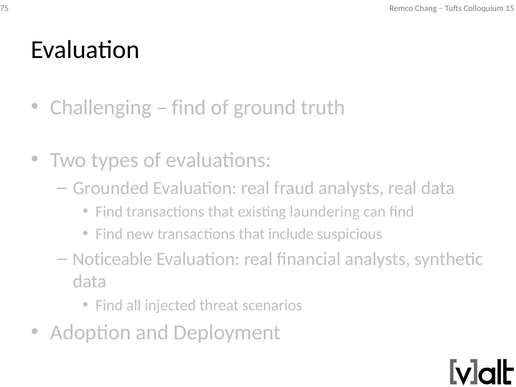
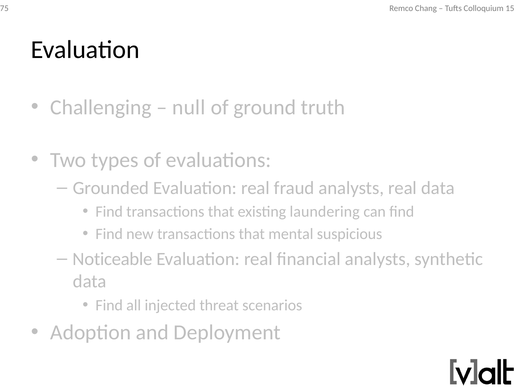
find: find -> null (189, 107)
include: include -> mental (291, 234)
